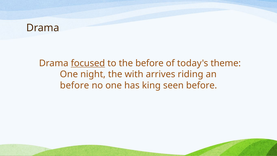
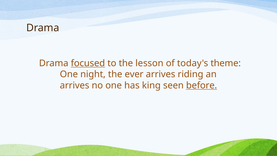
the before: before -> lesson (149, 63)
with: with -> ever (134, 74)
before: before -> arrives (75, 85)
before underline: none -> present (202, 85)
